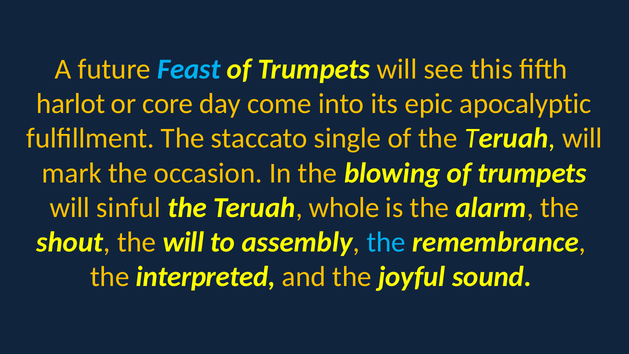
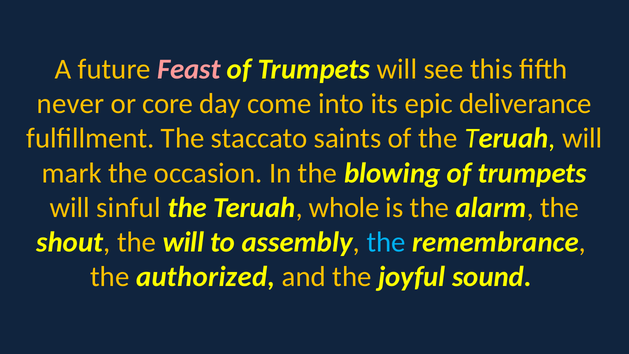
Feast colour: light blue -> pink (189, 69)
harlot: harlot -> never (70, 104)
apocalyptic: apocalyptic -> deliverance (526, 104)
single: single -> saints (348, 138)
interpreted: interpreted -> authorized (205, 277)
